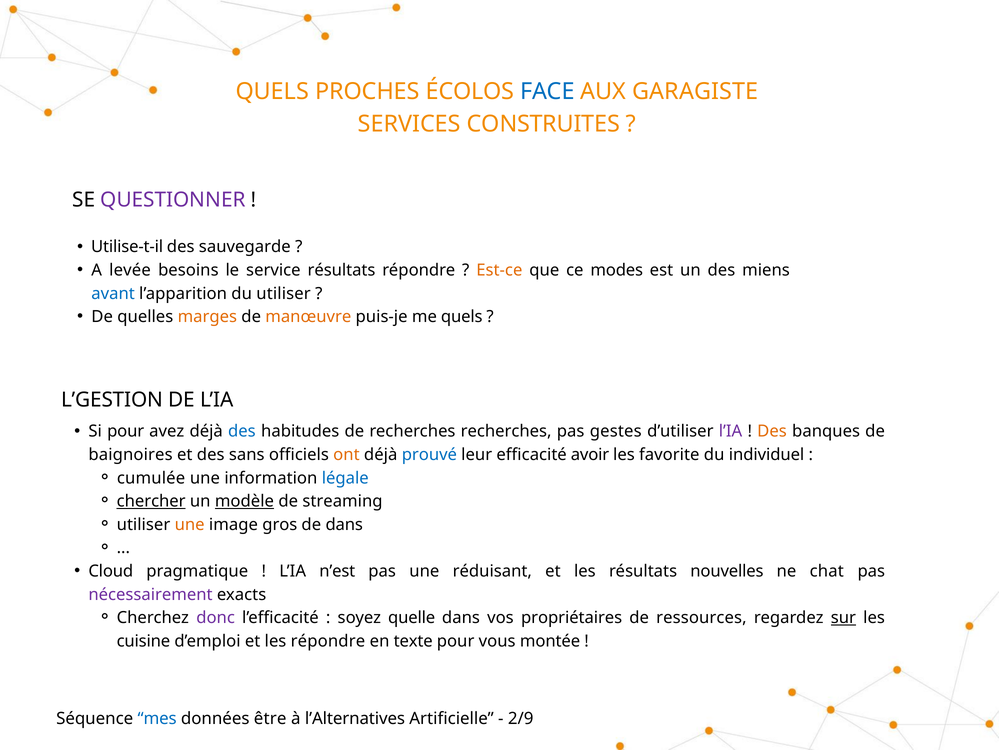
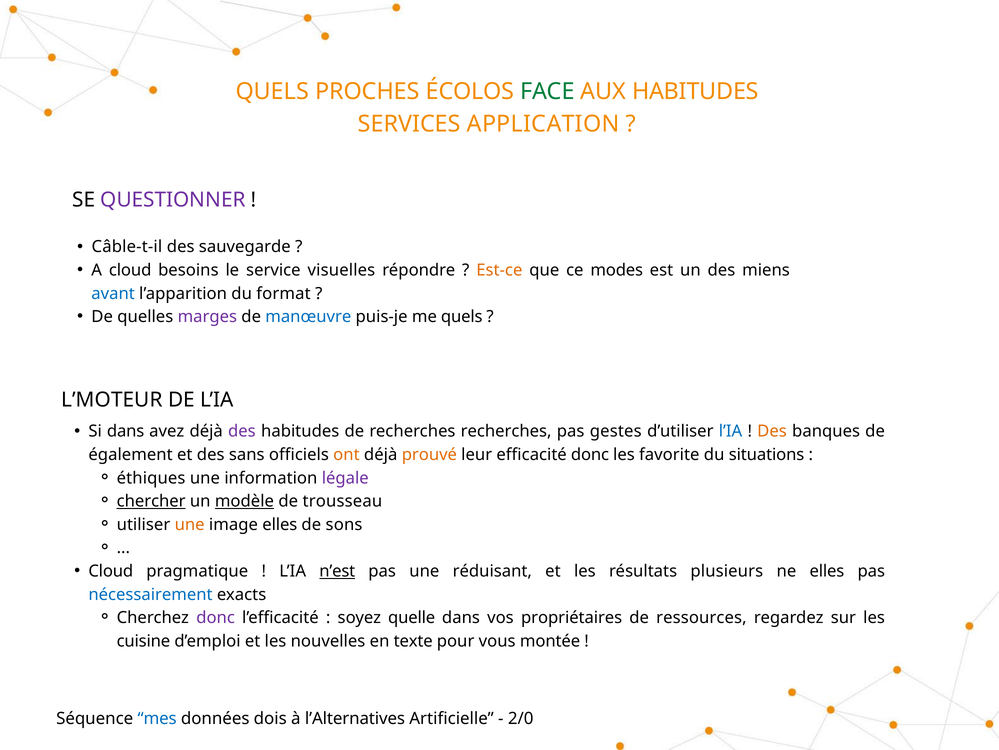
FACE colour: blue -> green (547, 91)
AUX GARAGISTE: GARAGISTE -> HABITUDES (695, 91)
CONSTRUITES: CONSTRUITES -> APPLICATION (543, 124)
Utilise-t-il: Utilise-t-il -> Câble-t-il (127, 247)
A levée: levée -> cloud (130, 270)
service résultats: résultats -> visuelles (341, 270)
du utiliser: utiliser -> format (284, 293)
marges colour: orange -> purple (207, 316)
manœuvre colour: orange -> blue (308, 316)
L’GESTION: L’GESTION -> L’MOTEUR (112, 399)
Si pour: pour -> dans (126, 431)
des colour: blue -> purple (242, 431)
l’IA colour: purple -> blue (731, 431)
baignoires: baignoires -> également (131, 454)
prouvé colour: blue -> orange (429, 454)
efficacité avoir: avoir -> donc (590, 454)
individuel: individuel -> situations (767, 454)
cumulée: cumulée -> éthiques (151, 478)
légale colour: blue -> purple (345, 478)
streaming: streaming -> trousseau (342, 501)
image gros: gros -> elles (280, 524)
de dans: dans -> sons (344, 524)
n’est underline: none -> present (337, 571)
nouvelles: nouvelles -> plusieurs (727, 571)
ne chat: chat -> elles (827, 571)
nécessairement colour: purple -> blue (151, 594)
sur underline: present -> none (843, 617)
les répondre: répondre -> nouvelles (328, 640)
être: être -> dois (270, 718)
2/9: 2/9 -> 2/0 (521, 718)
